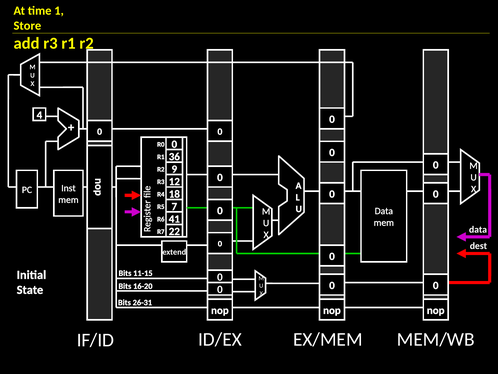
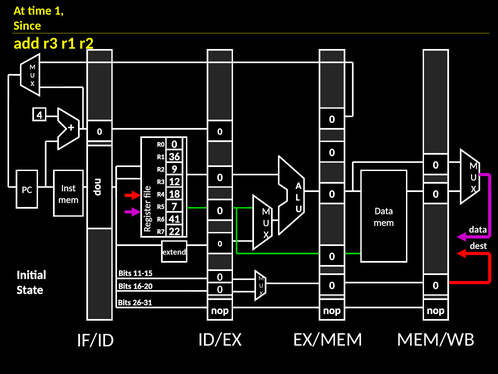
Store: Store -> Since (27, 26)
